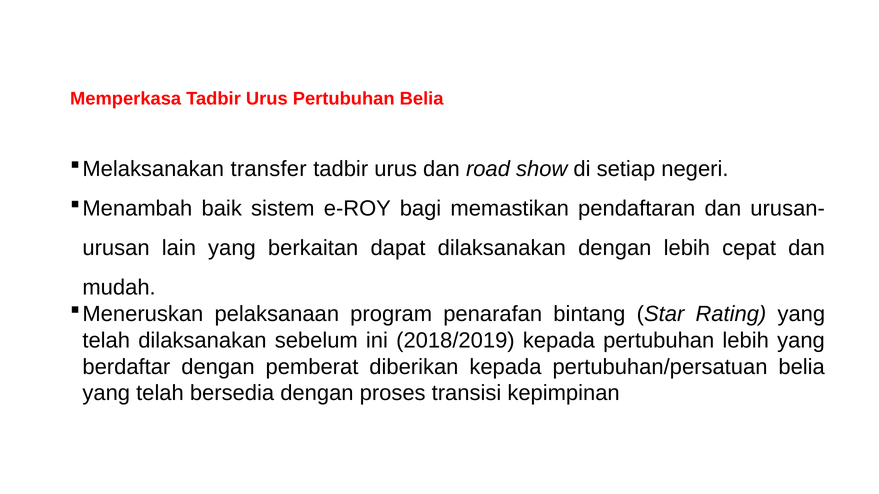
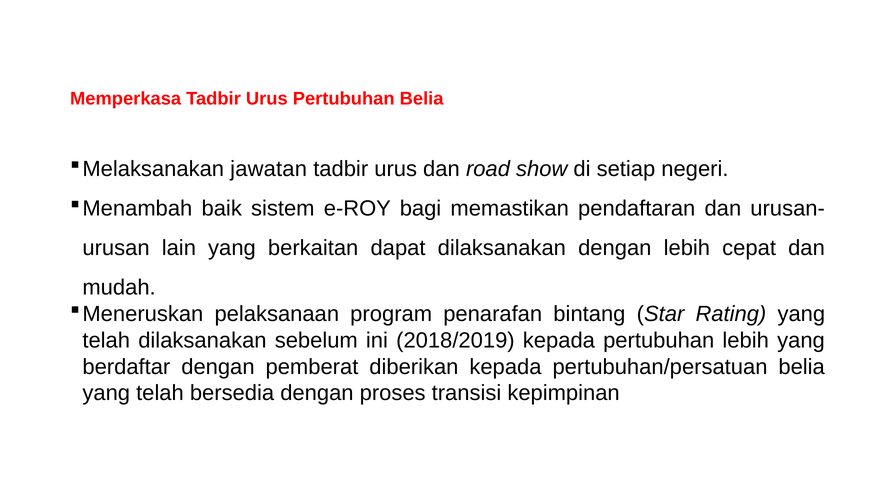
transfer: transfer -> jawatan (269, 169)
